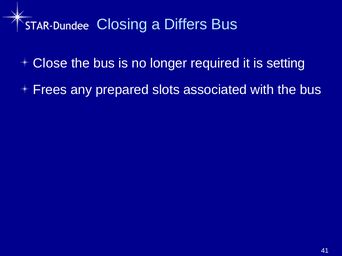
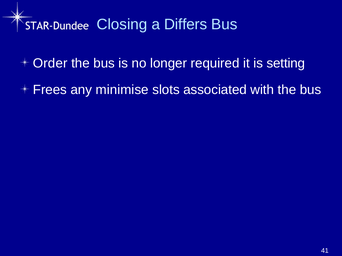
Close: Close -> Order (50, 63)
prepared: prepared -> minimise (122, 90)
